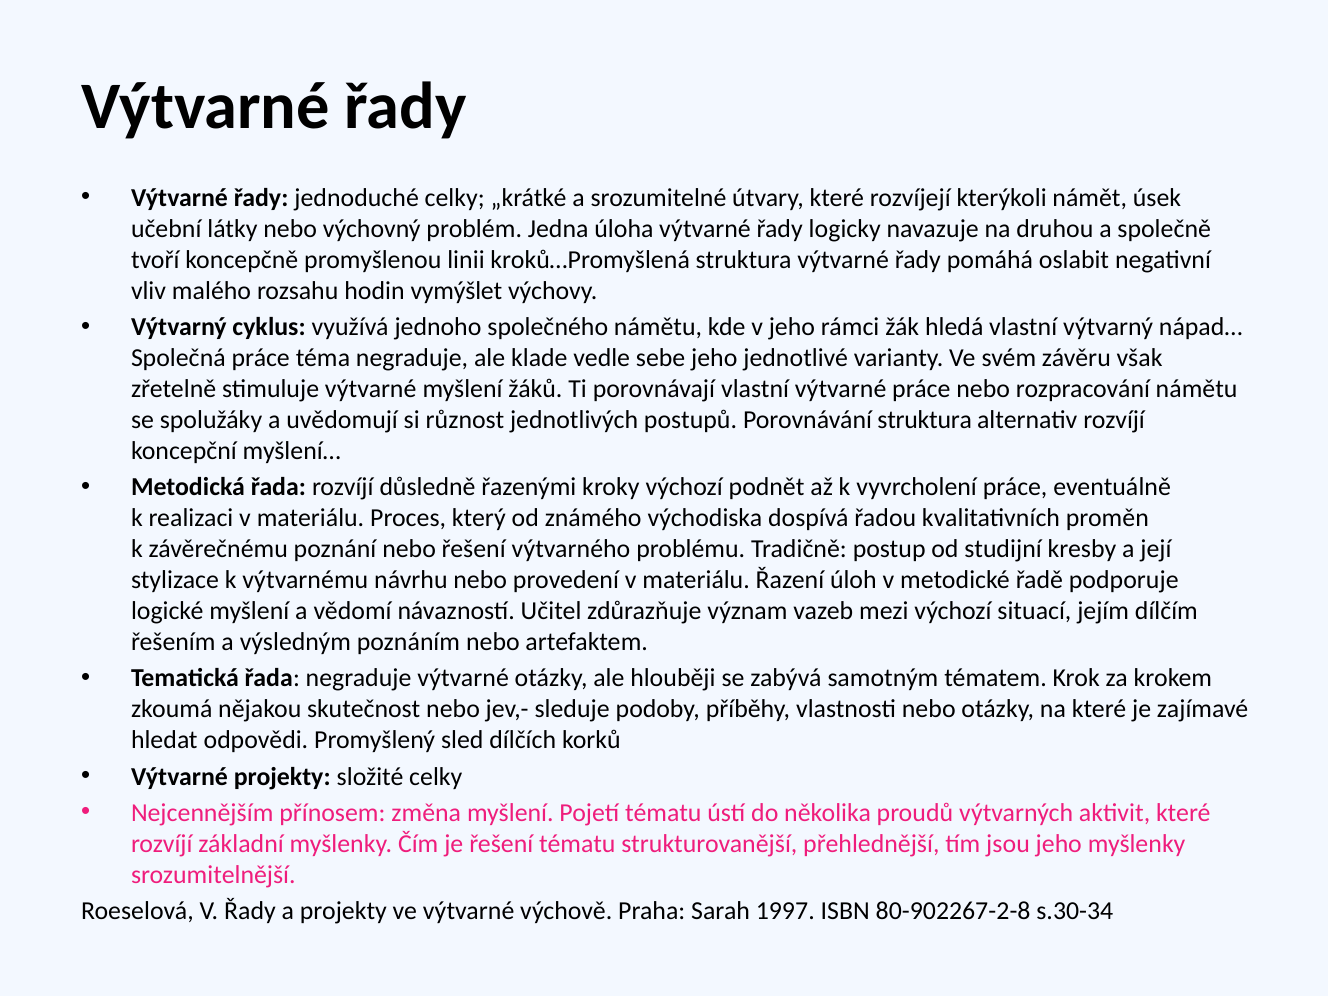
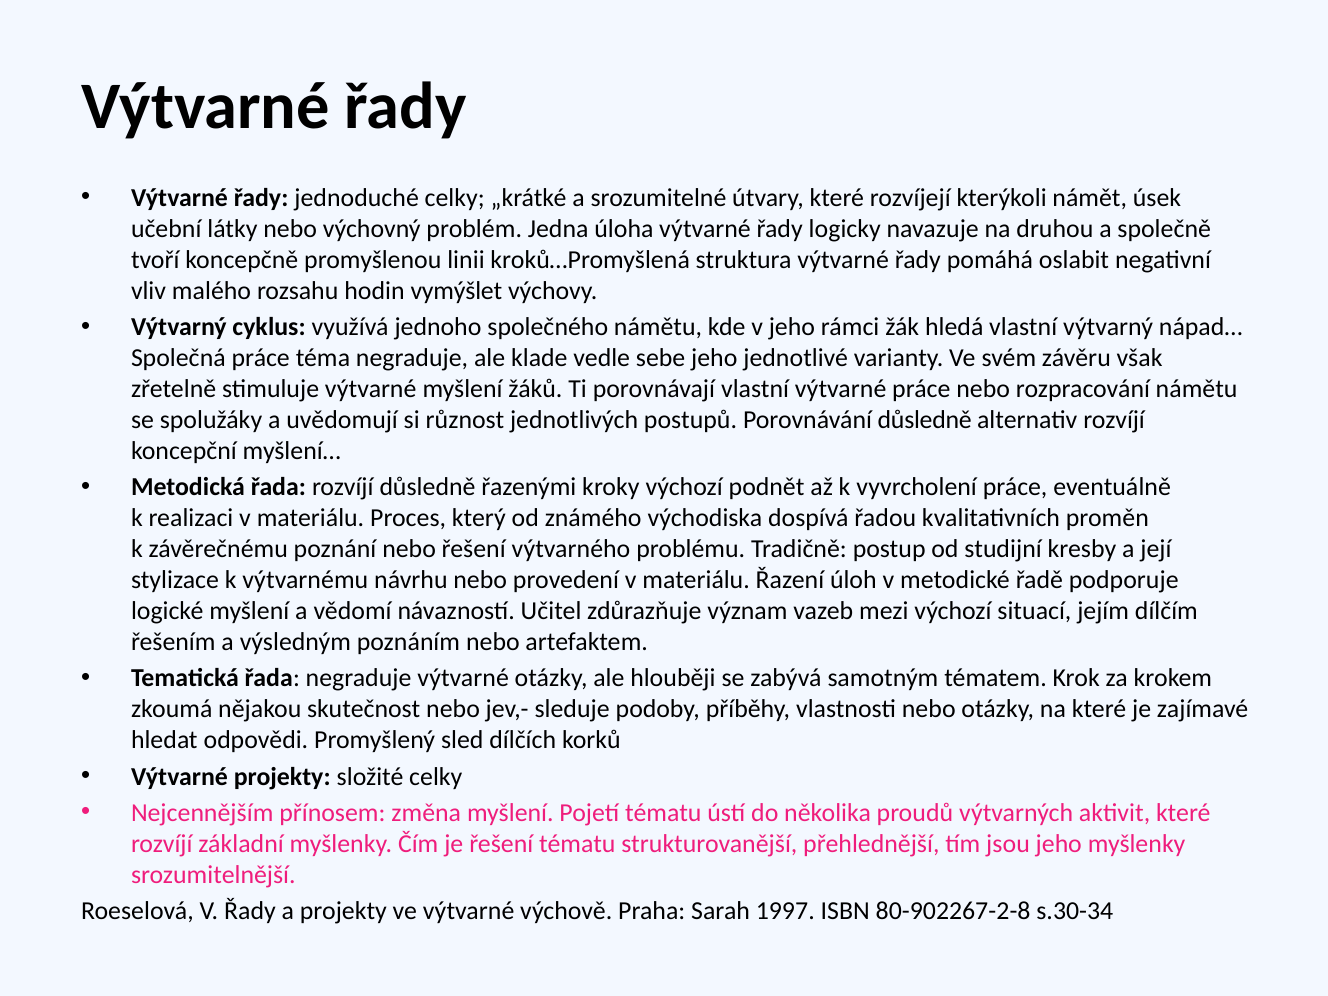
Porovnávání struktura: struktura -> důsledně (925, 420)
